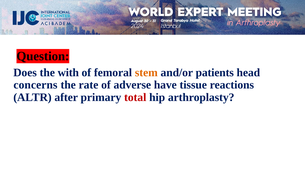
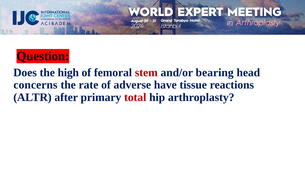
with: with -> high (68, 72)
stem colour: orange -> red (146, 72)
patients: patients -> bearing (215, 72)
